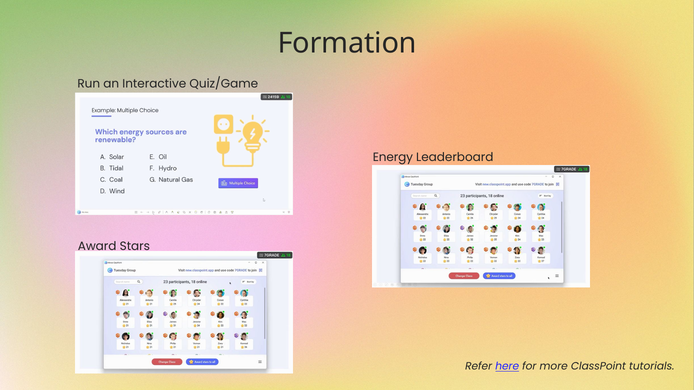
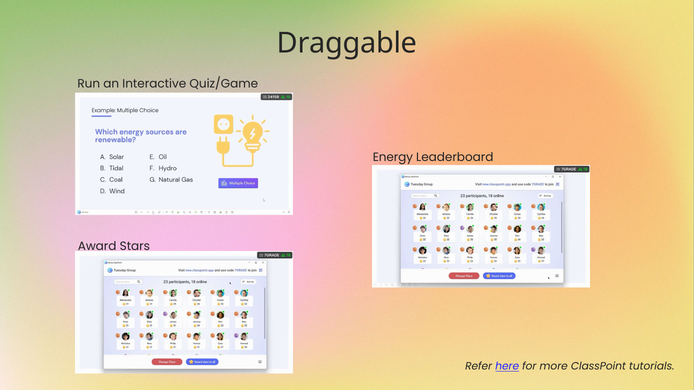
Formation: Formation -> Draggable (347, 43)
